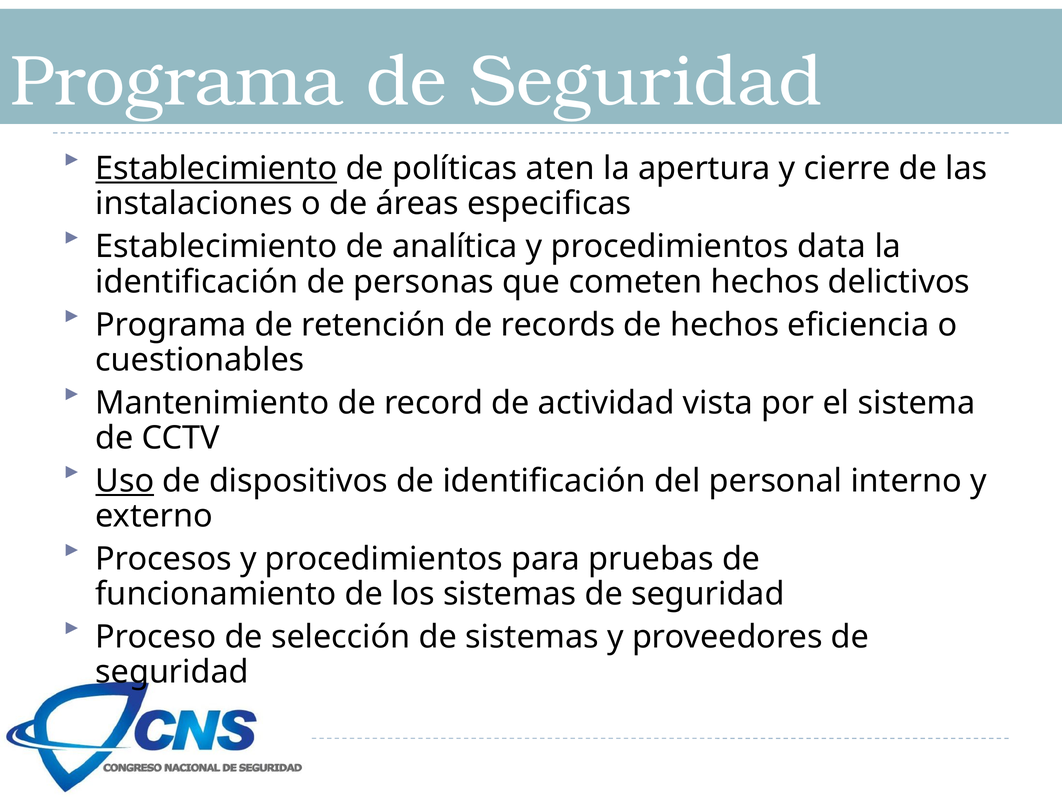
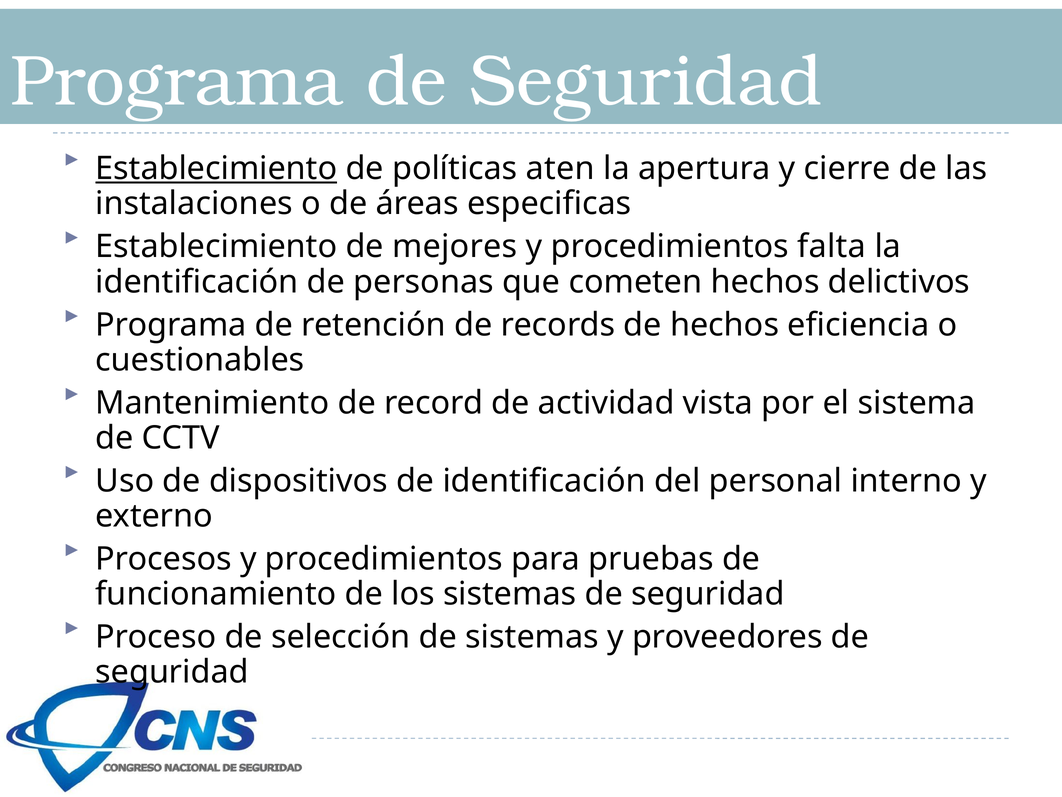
analítica: analítica -> mejores (455, 247)
data: data -> falta (832, 247)
Uso underline: present -> none (125, 481)
